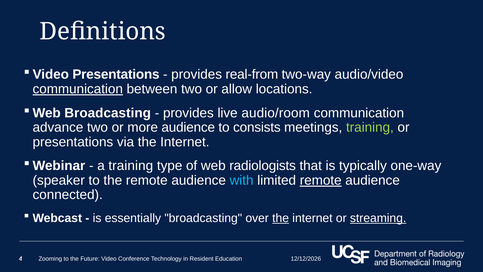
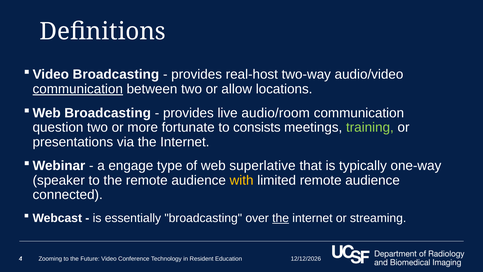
Presentations: Presentations -> Broadcasting (116, 74)
real-from: real-from -> real-host (252, 74)
advance: advance -> question (58, 127)
more audience: audience -> fortunate (188, 127)
a training: training -> engage (131, 166)
radiologists: radiologists -> superlative (262, 166)
with colour: light blue -> yellow (242, 180)
remote underline: present -> none (321, 180)
streaming underline: present -> none (378, 218)
